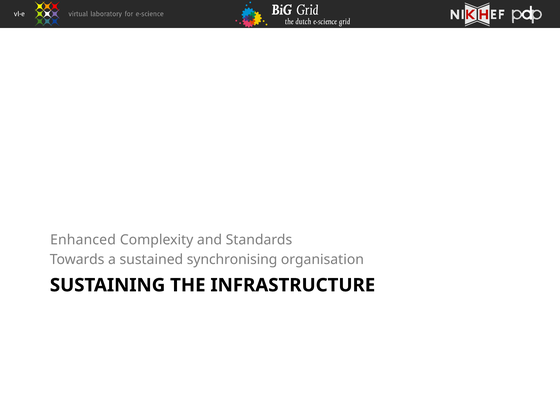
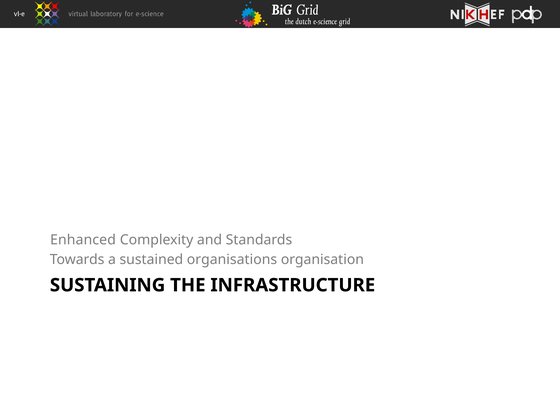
synchronising: synchronising -> organisations (232, 260)
